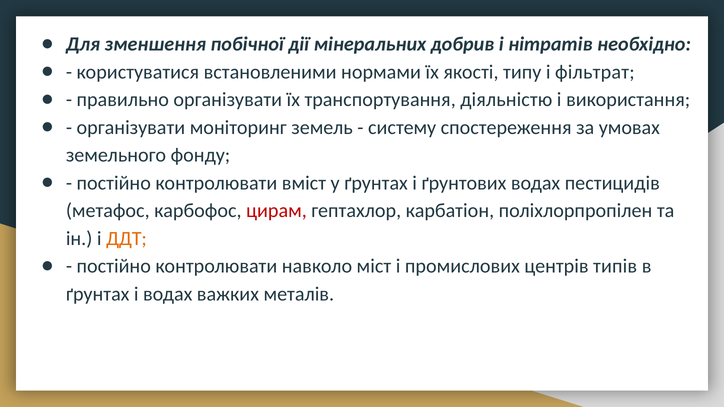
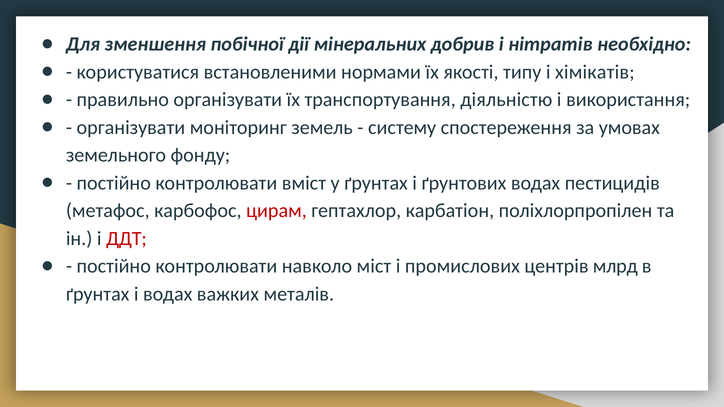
фільтрат: фільтрат -> хімікатів (595, 72)
ДДТ colour: orange -> red (126, 239)
типів: типів -> млрд (615, 266)
